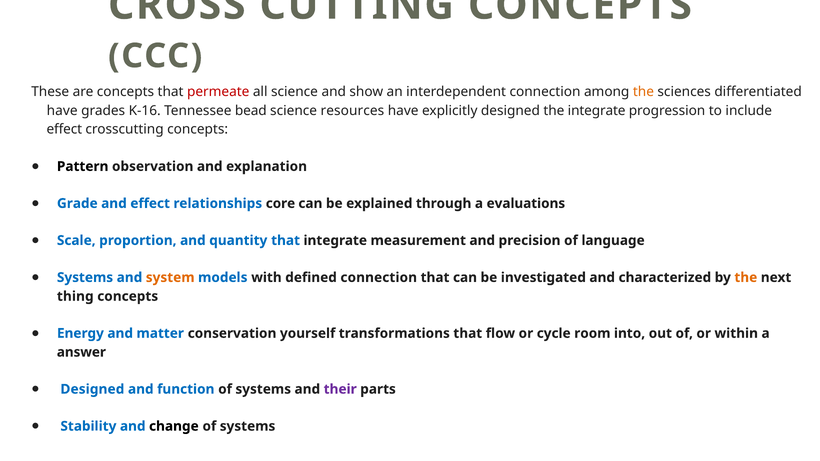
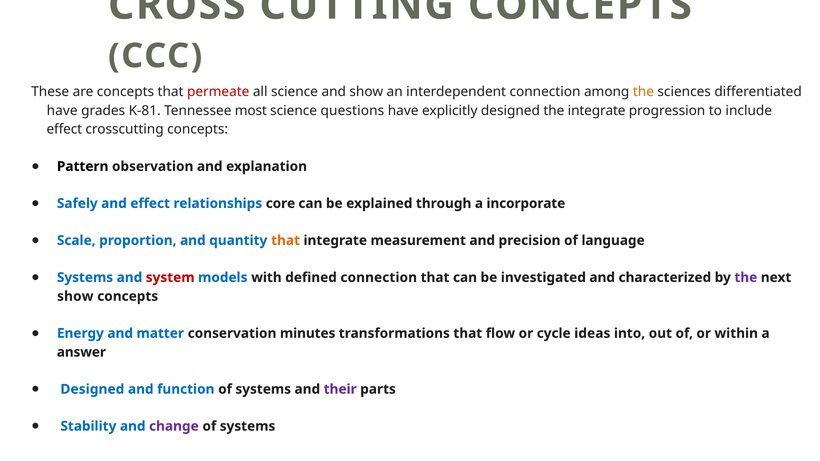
K-16: K-16 -> K-81 (145, 111)
bead: bead -> most (251, 111)
resources: resources -> questions (352, 111)
Grade: Grade -> Safely (77, 204)
evaluations: evaluations -> incorporate (526, 204)
that colour: blue -> orange (286, 241)
system colour: orange -> red (170, 278)
the colour: orange -> purple (746, 278)
thing: thing -> show (75, 296)
yourself: yourself -> minutes (308, 333)
room: room -> ideas (592, 333)
change colour: black -> purple (174, 426)
